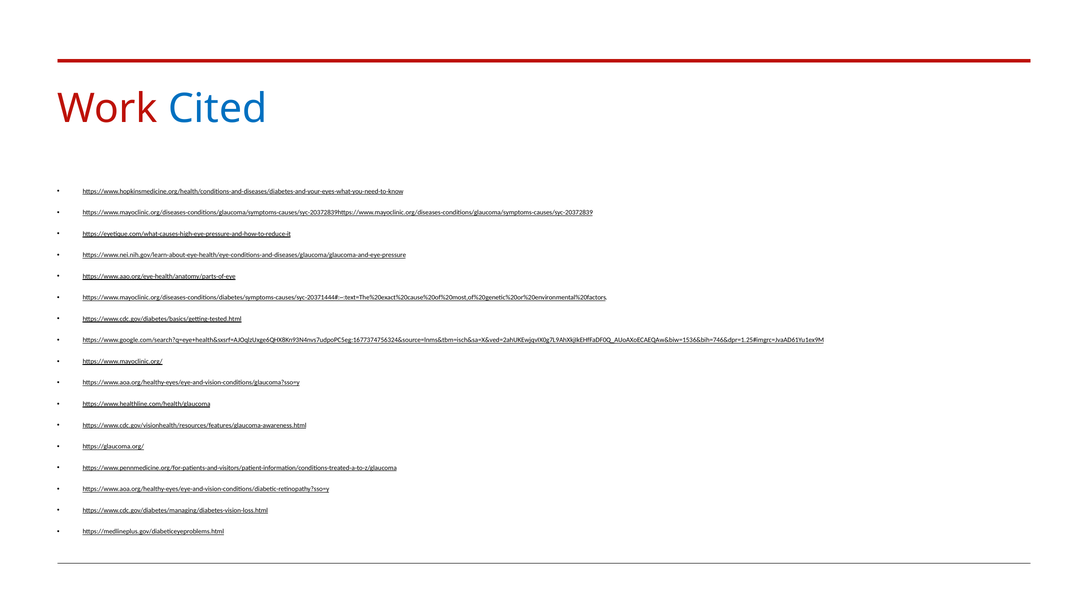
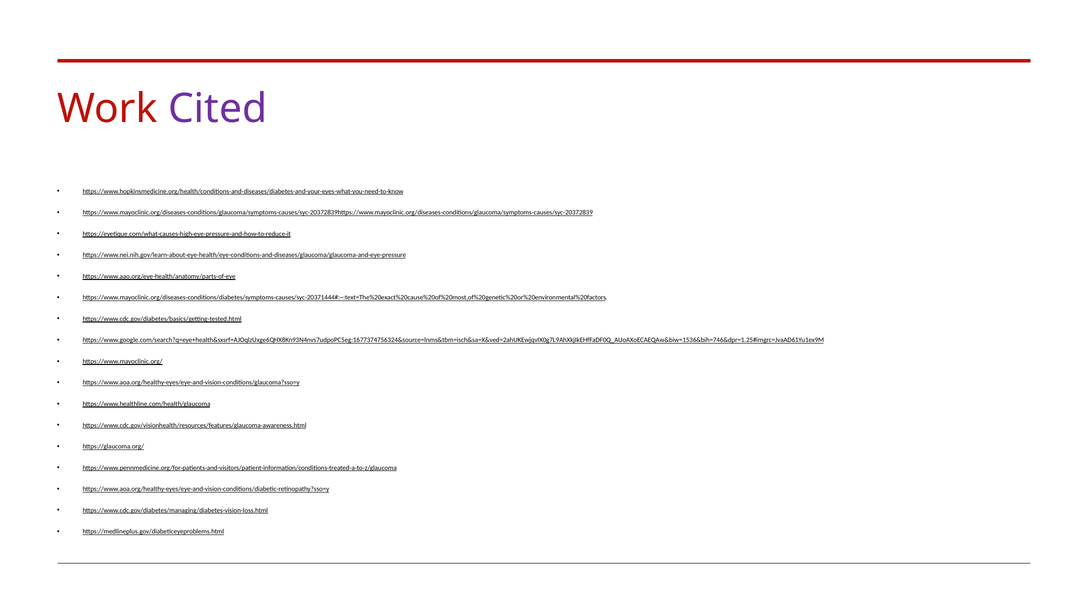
Cited colour: blue -> purple (218, 109)
